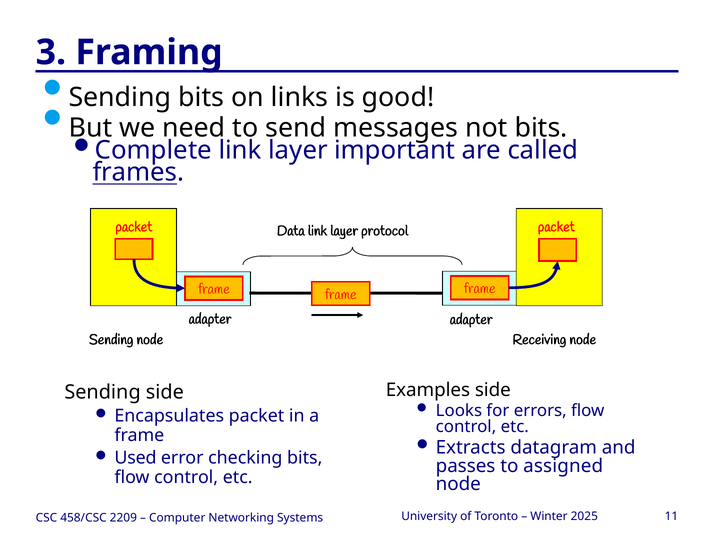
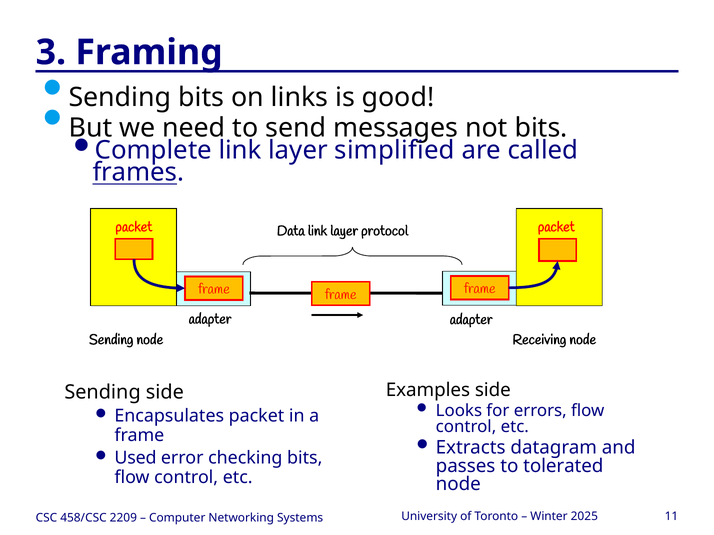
important: important -> simplified (395, 150)
assigned: assigned -> tolerated (563, 466)
